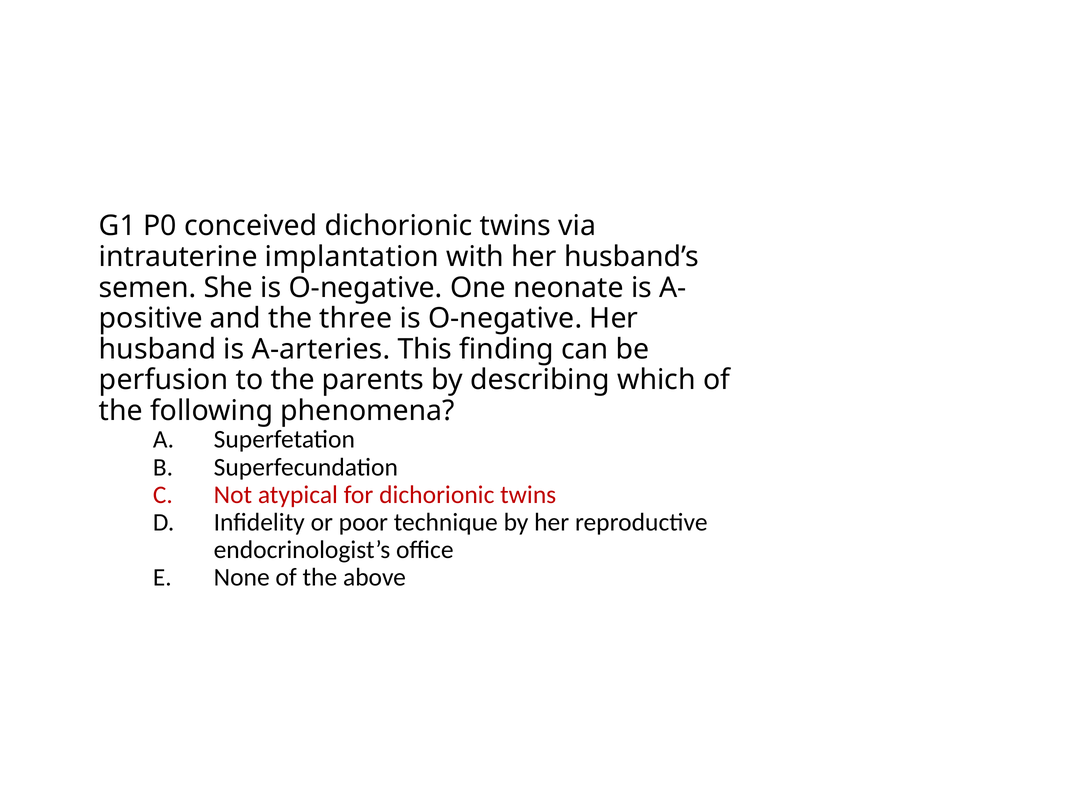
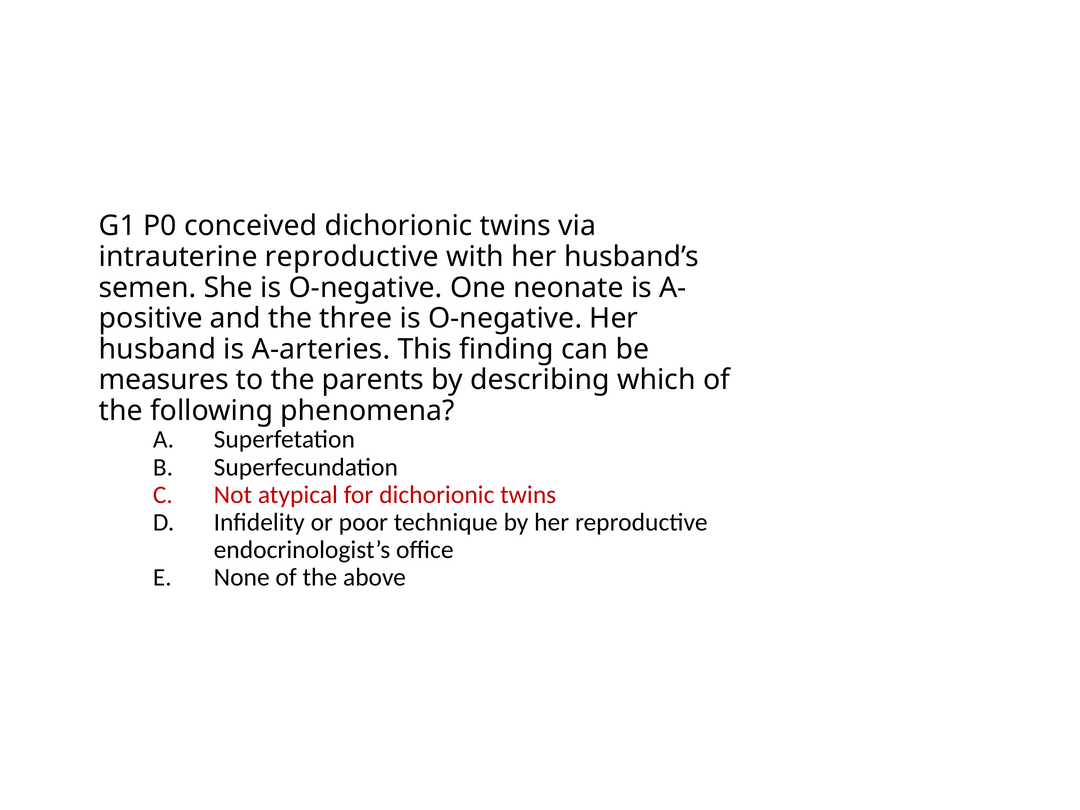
intrauterine implantation: implantation -> reproductive (352, 257)
perfusion: perfusion -> measures (164, 380)
